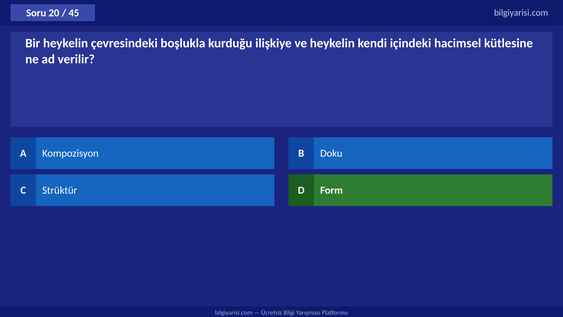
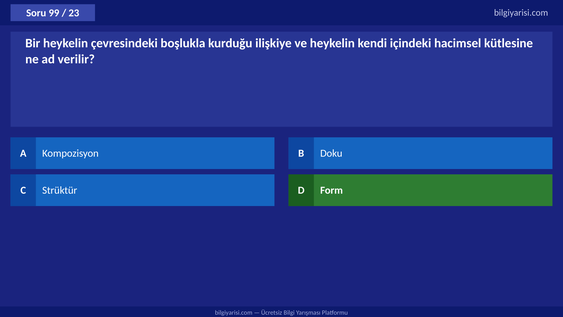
20: 20 -> 99 (54, 13)
45: 45 -> 23 (74, 13)
